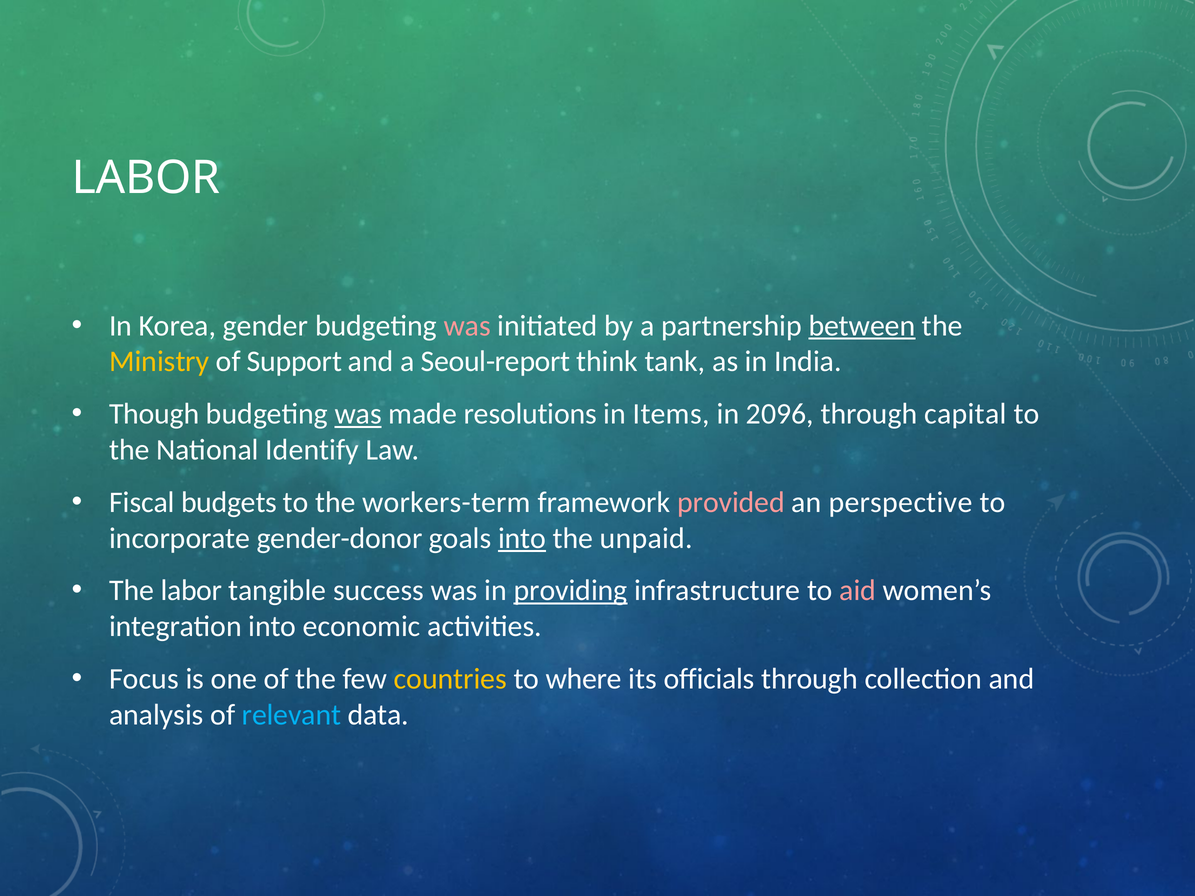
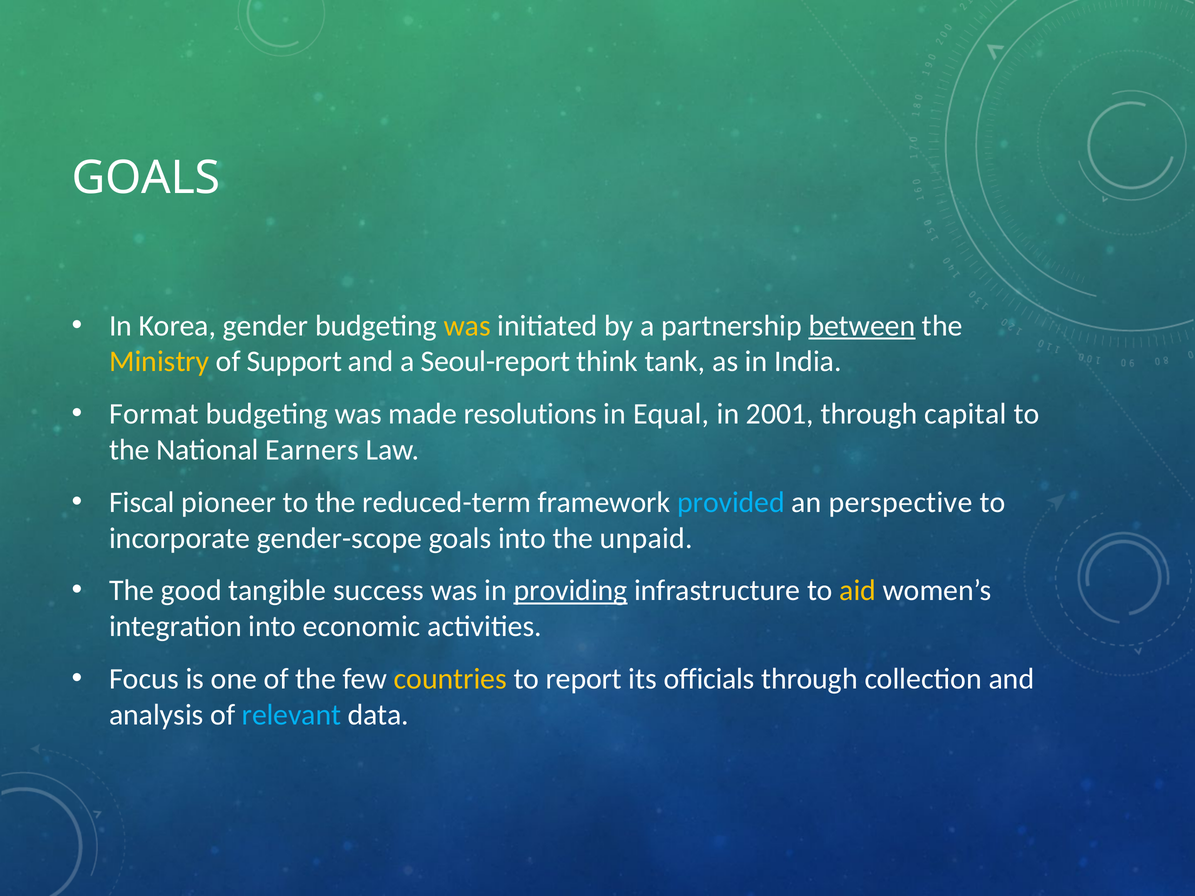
LABOR: LABOR -> GOALS (146, 178)
was colour: pink -> yellow (467, 326)
Though: Though -> Format (154, 414)
was underline: present -> none (358, 414)
Items: Items -> Equal (671, 414)
2096: 2096 -> 2001 (780, 414)
Identify: Identify -> Earners (312, 450)
budgets: budgets -> pioneer (229, 502)
workers-term: workers-term -> reduced-term (447, 502)
provided colour: pink -> light blue (731, 502)
gender-donor: gender-donor -> gender-scope (339, 538)
into underline: present -> none (522, 538)
The labor: labor -> good (191, 591)
aid colour: pink -> yellow (858, 591)
where: where -> report (584, 679)
